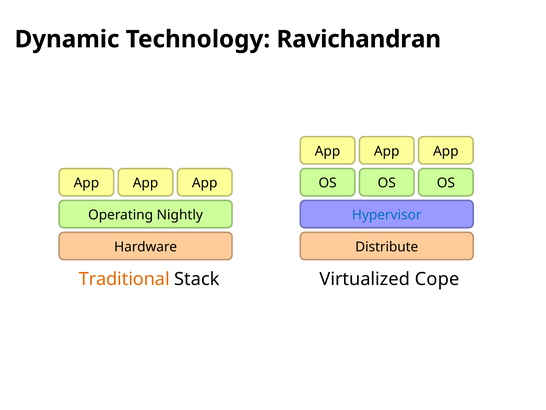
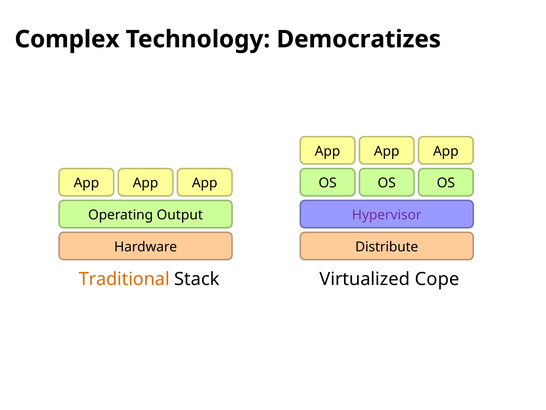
Dynamic: Dynamic -> Complex (67, 39)
Ravichandran: Ravichandran -> Democratizes (359, 39)
Nightly: Nightly -> Output (180, 215)
Hypervisor colour: blue -> purple (387, 215)
